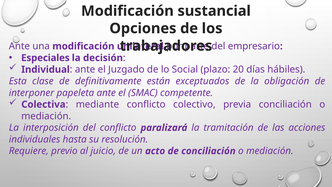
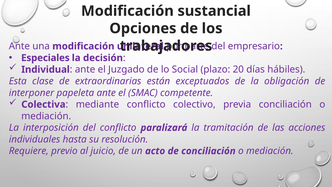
definitivamente: definitivamente -> extraordinarias (108, 81)
